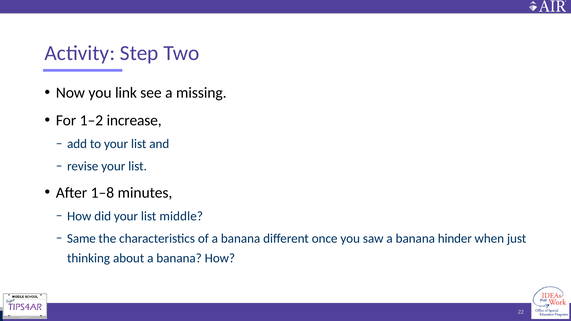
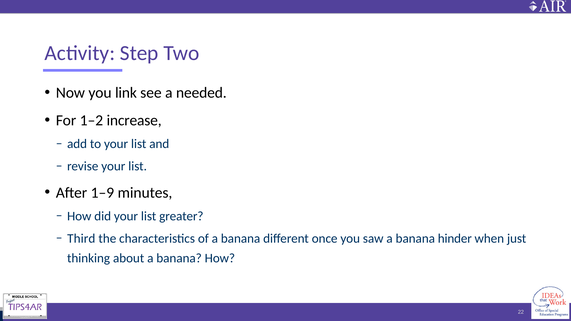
missing: missing -> needed (201, 93)
1–8: 1–8 -> 1–9 (102, 193)
middle: middle -> greater (181, 216)
Same: Same -> Third (81, 239)
